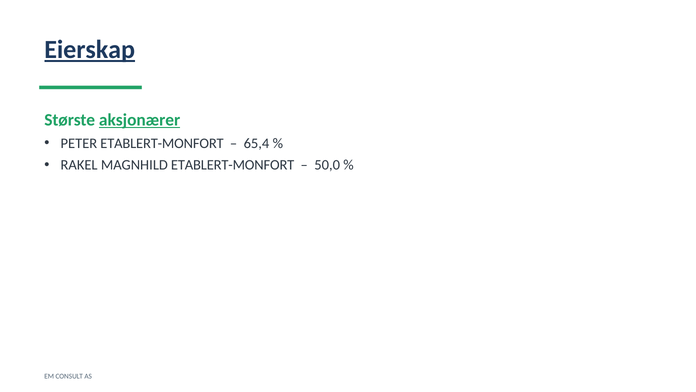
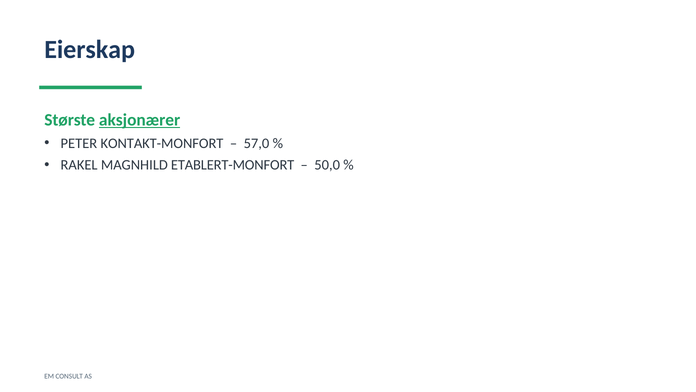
Eierskap underline: present -> none (90, 50)
PETER ETABLERT-MONFORT: ETABLERT-MONFORT -> KONTAKT-MONFORT (162, 143)
65,4: 65,4 -> 57,0 (256, 143)
